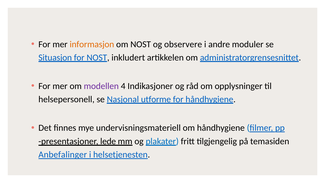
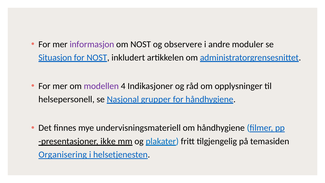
informasjon colour: orange -> purple (92, 44)
utforme: utforme -> grupper (156, 99)
lede: lede -> ikke (108, 141)
Anbefalinger: Anbefalinger -> Organisering (63, 154)
